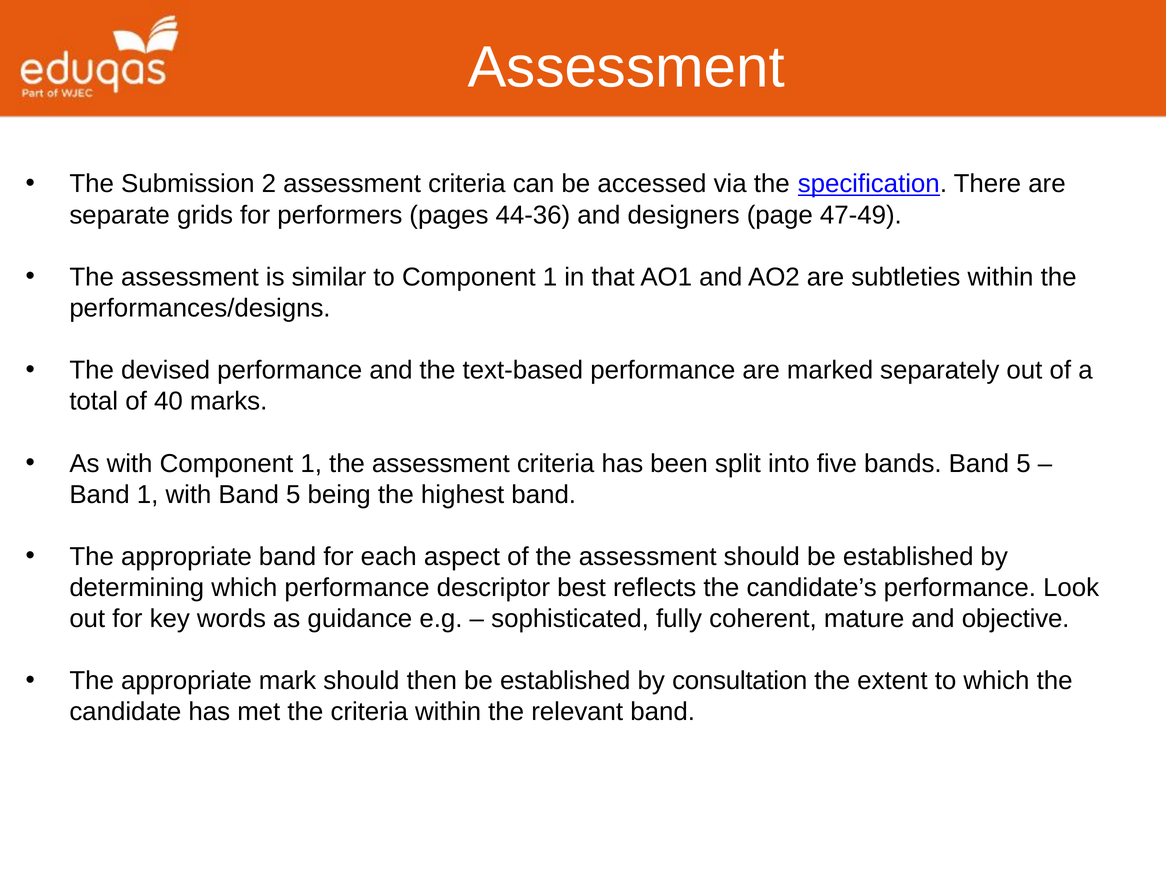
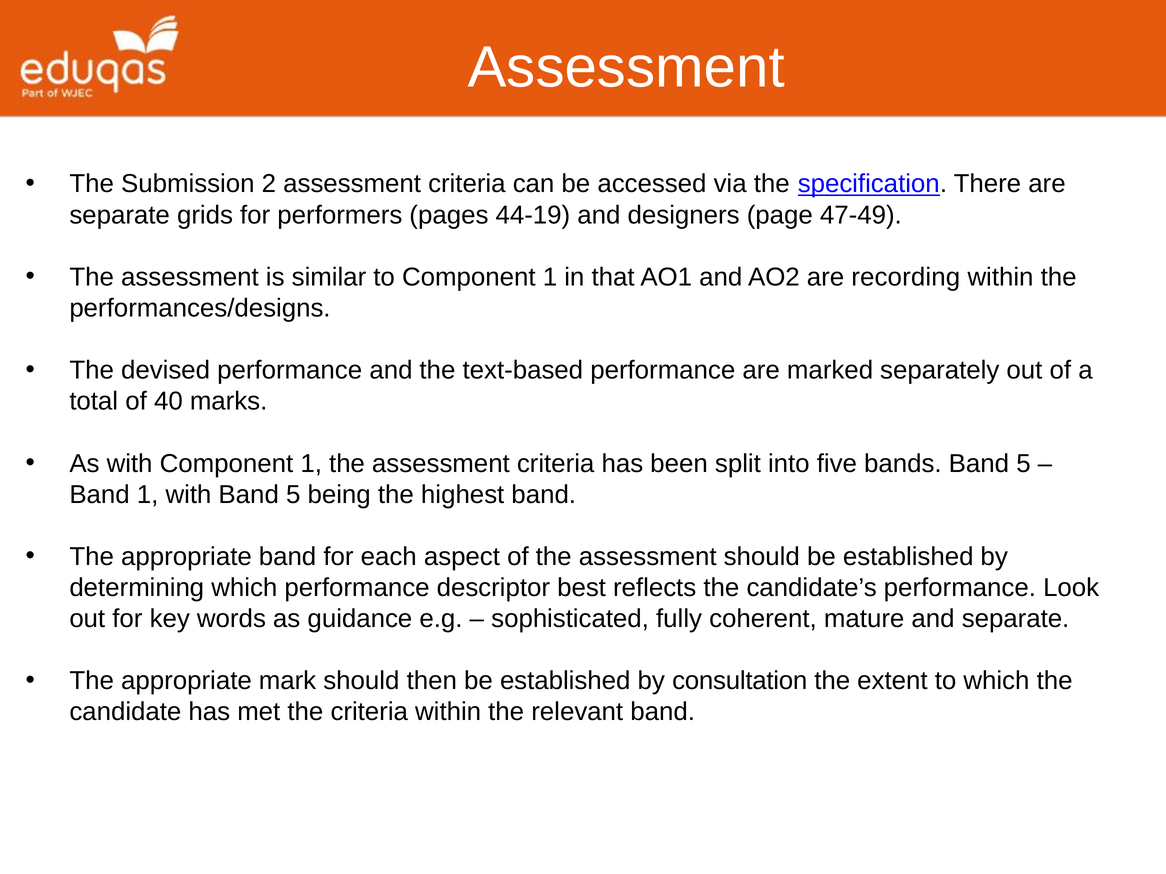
44-36: 44-36 -> 44-19 (533, 215)
subtleties: subtleties -> recording (906, 277)
and objective: objective -> separate (1016, 619)
